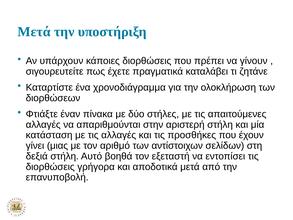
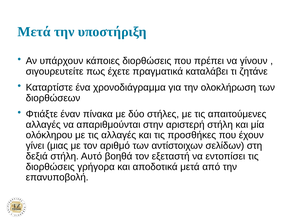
κατάσταση: κατάσταση -> ολόκληρου (49, 135)
